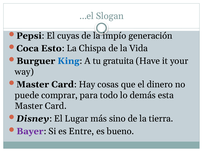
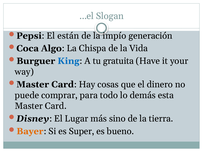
cuyas: cuyas -> están (68, 36)
Esto: Esto -> Algo (51, 48)
Bayer colour: purple -> orange (30, 131)
Entre: Entre -> Super (82, 131)
